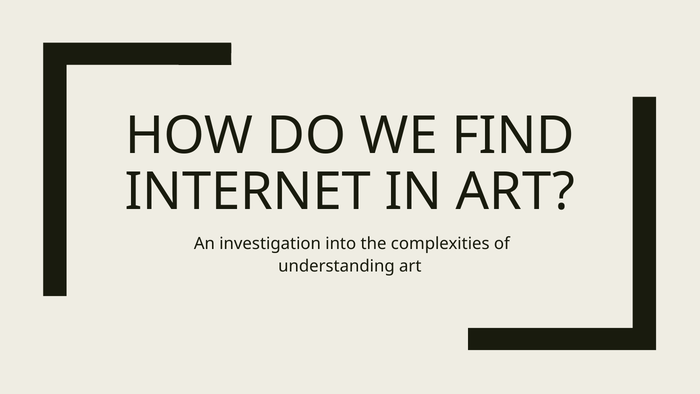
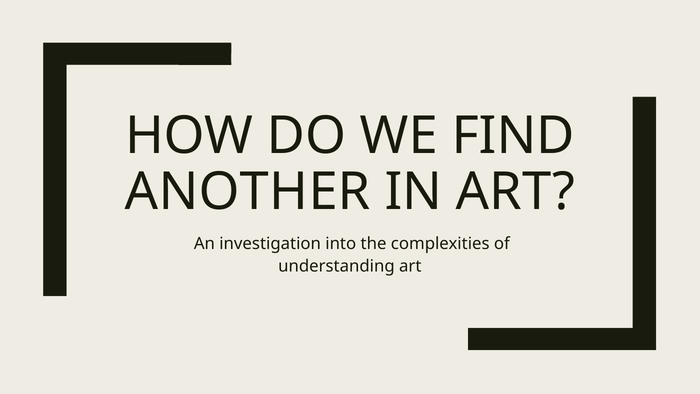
INTERNET: INTERNET -> ANOTHER (248, 192)
